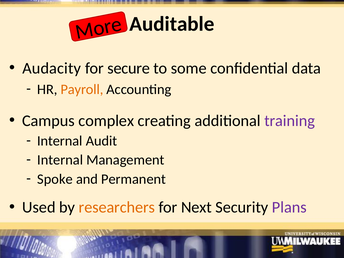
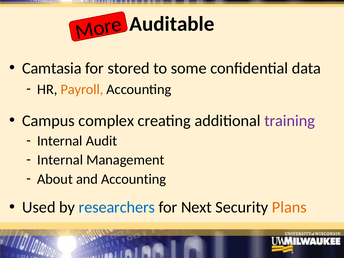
Audacity: Audacity -> Camtasia (52, 68)
secure: secure -> stored (129, 68)
Spoke: Spoke -> About (55, 179)
and Permanent: Permanent -> Accounting (134, 179)
researchers colour: orange -> blue (117, 207)
Plans colour: purple -> orange (289, 207)
